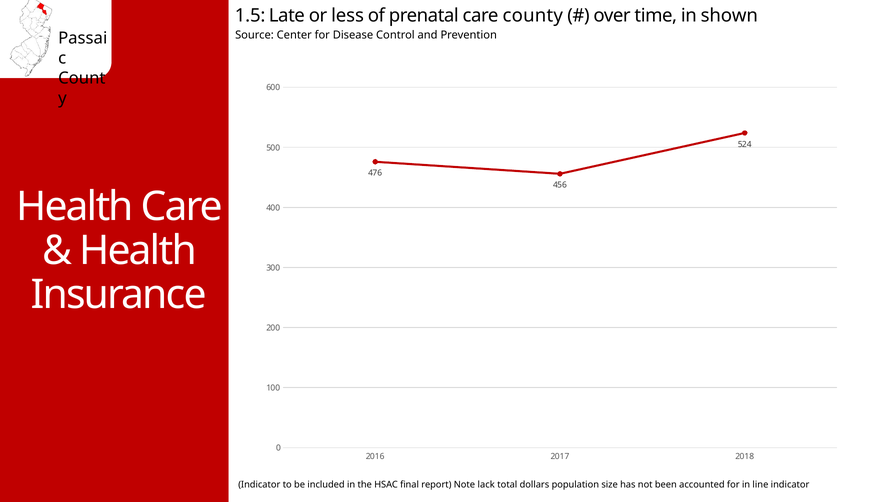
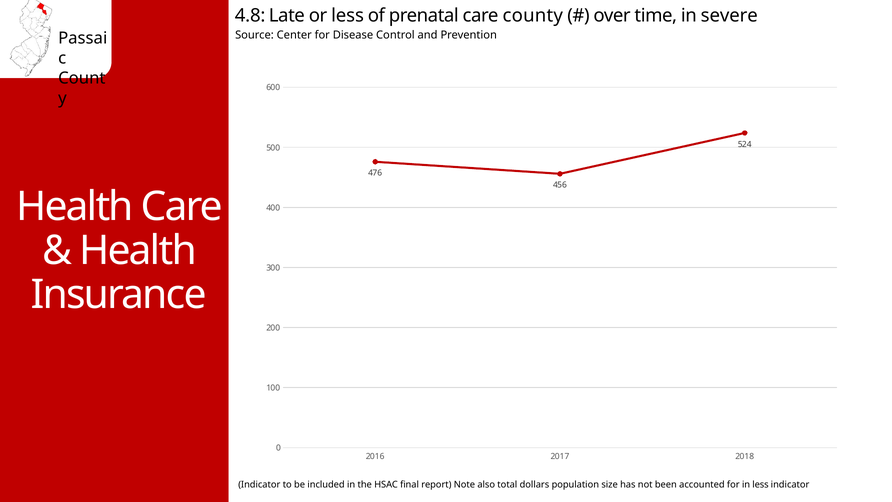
1.5: 1.5 -> 4.8 (250, 16)
shown: shown -> severe (729, 16)
lack: lack -> also (486, 485)
in line: line -> less (760, 485)
